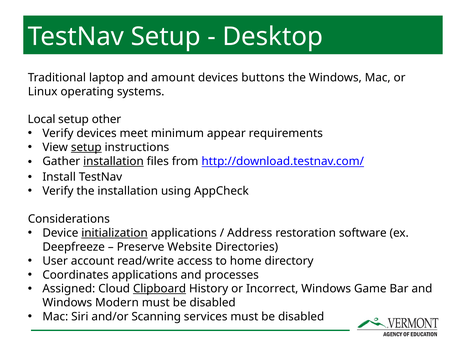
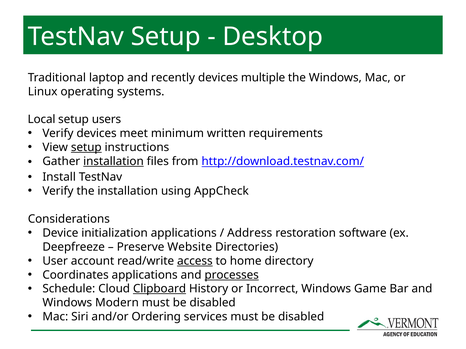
amount: amount -> recently (173, 78)
buttons: buttons -> multiple (263, 78)
other: other -> users (106, 120)
appear: appear -> written (226, 134)
initialization underline: present -> none (115, 233)
access underline: none -> present (195, 261)
processes underline: none -> present (232, 275)
Assigned: Assigned -> Schedule (69, 289)
Scanning: Scanning -> Ordering (156, 317)
